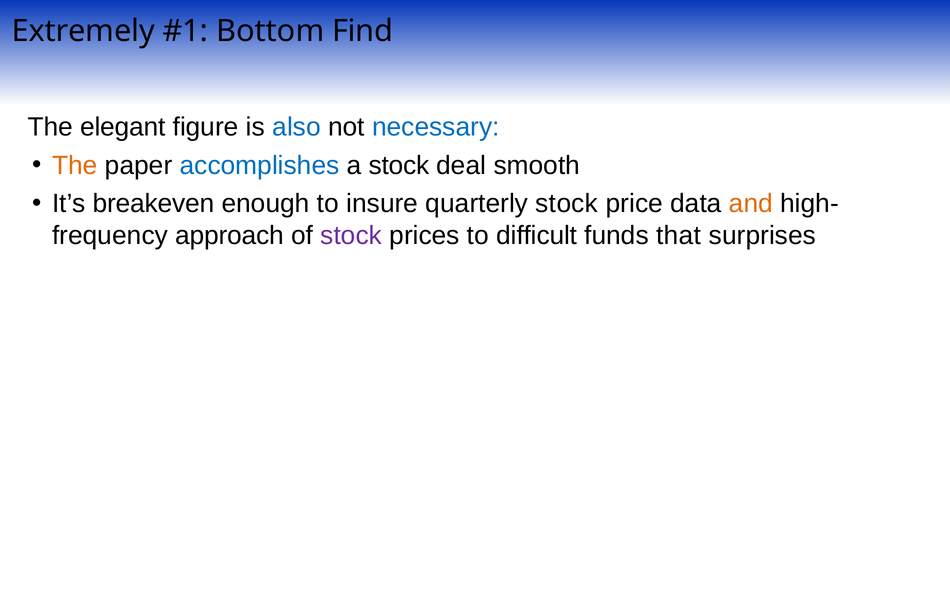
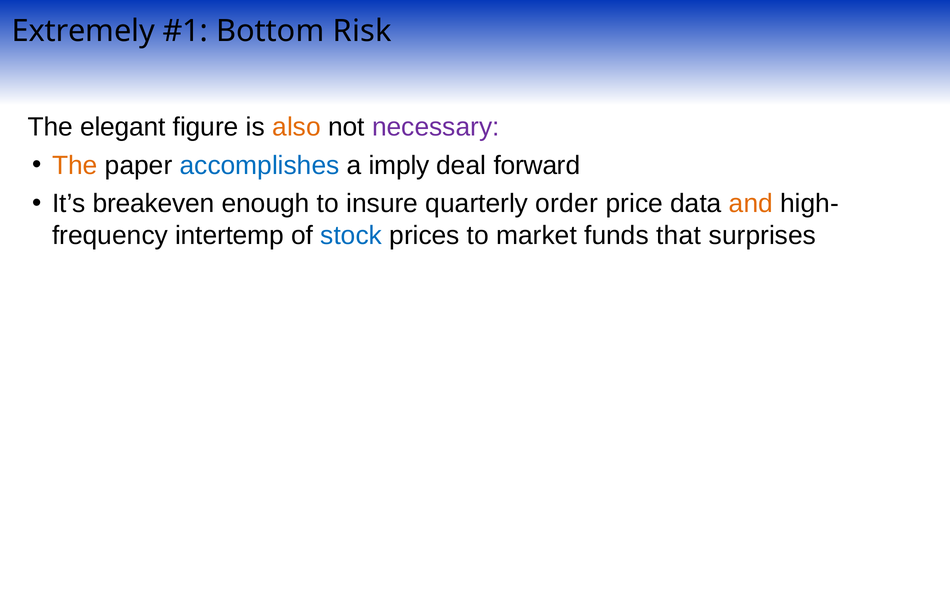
Find: Find -> Risk (362, 31)
also colour: blue -> orange (297, 127)
necessary colour: blue -> purple (436, 127)
a stock: stock -> imply (399, 165)
smooth: smooth -> forward (537, 165)
quarterly stock: stock -> order (567, 204)
approach: approach -> intertemp (230, 235)
stock colour: purple -> blue (351, 235)
difficult: difficult -> market (537, 235)
